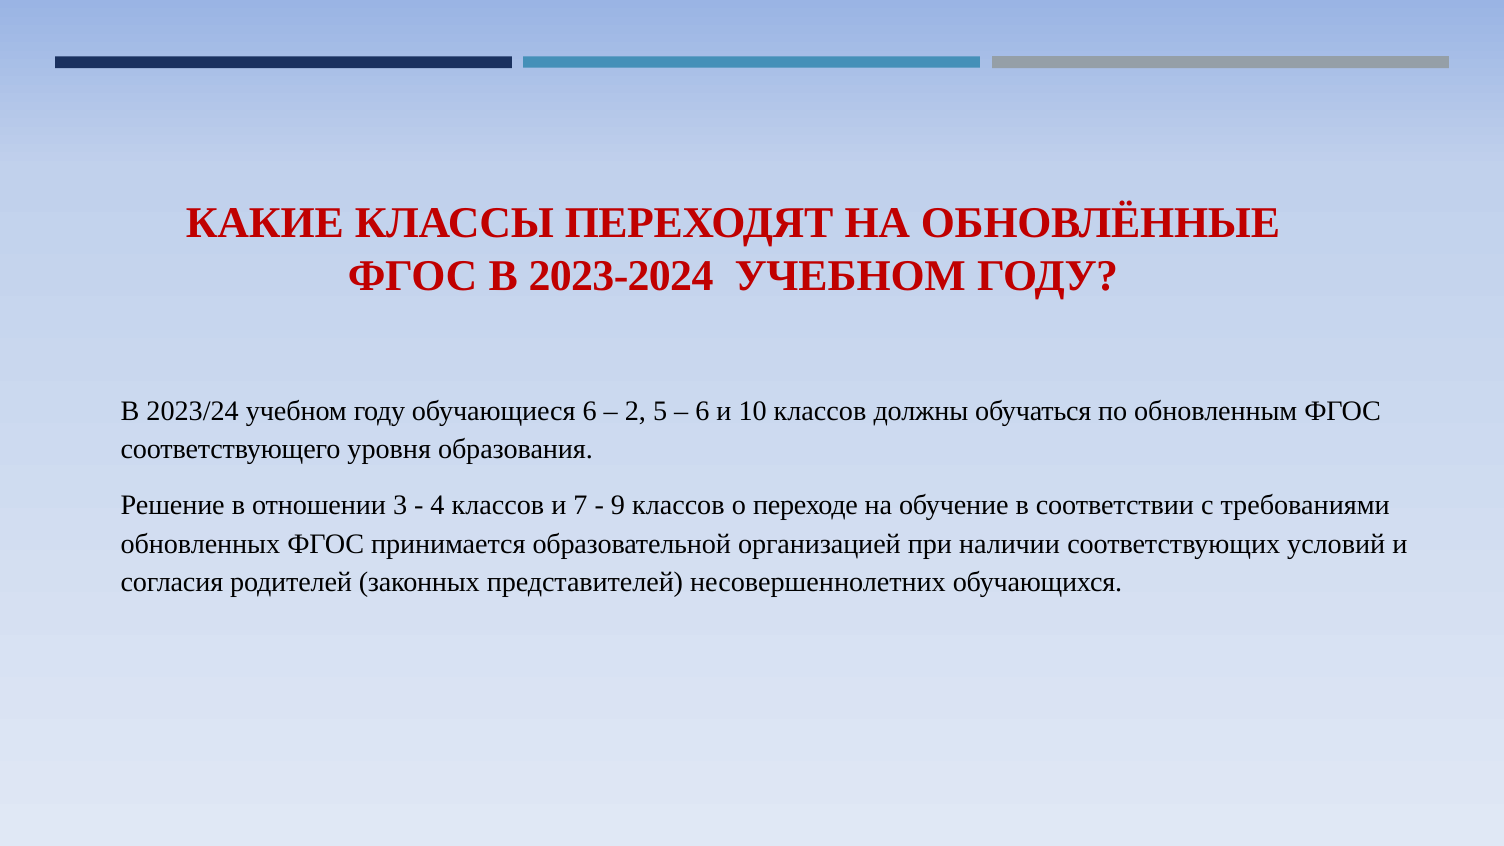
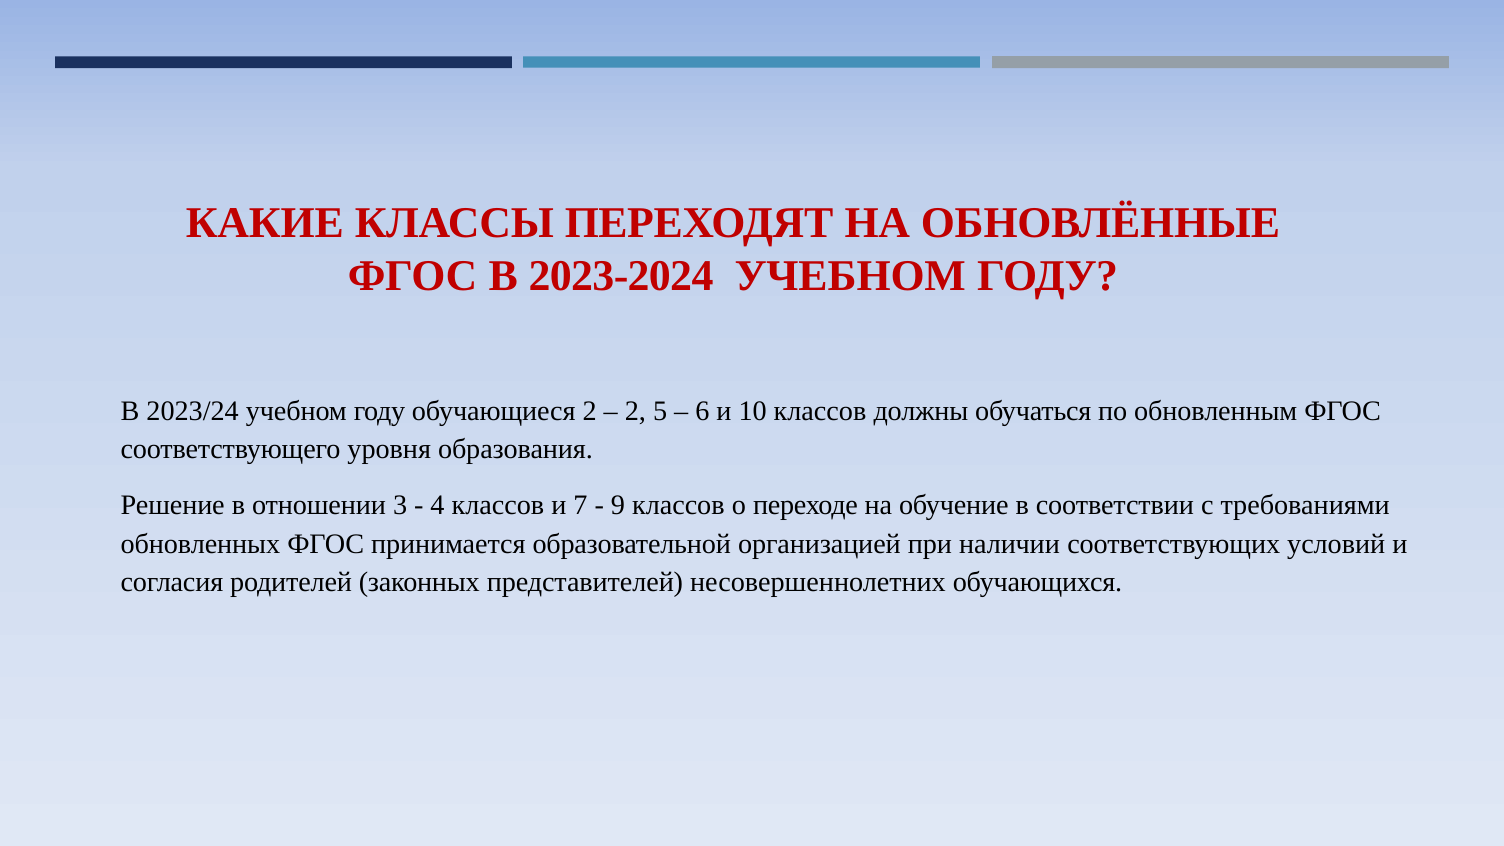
обучающиеся 6: 6 -> 2 (590, 411)
